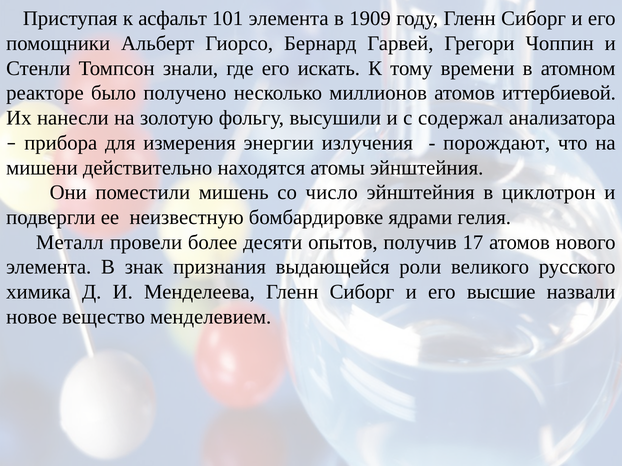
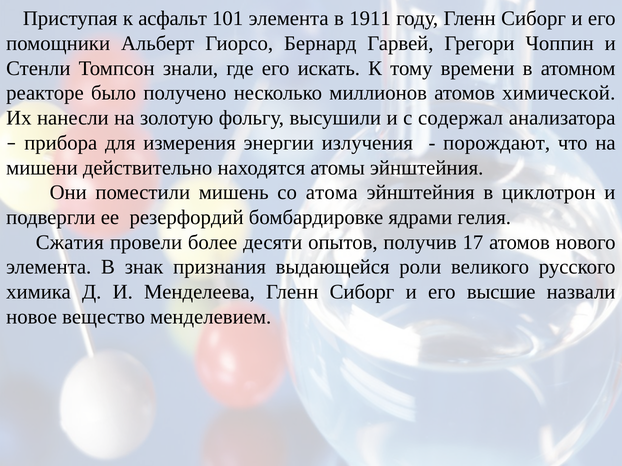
1909: 1909 -> 1911 (370, 19)
иттербиевой: иттербиевой -> химической (559, 93)
число: число -> атома (332, 193)
неизвестную: неизвестную -> резерфордий (187, 218)
Металл: Металл -> Сжатия (70, 243)
